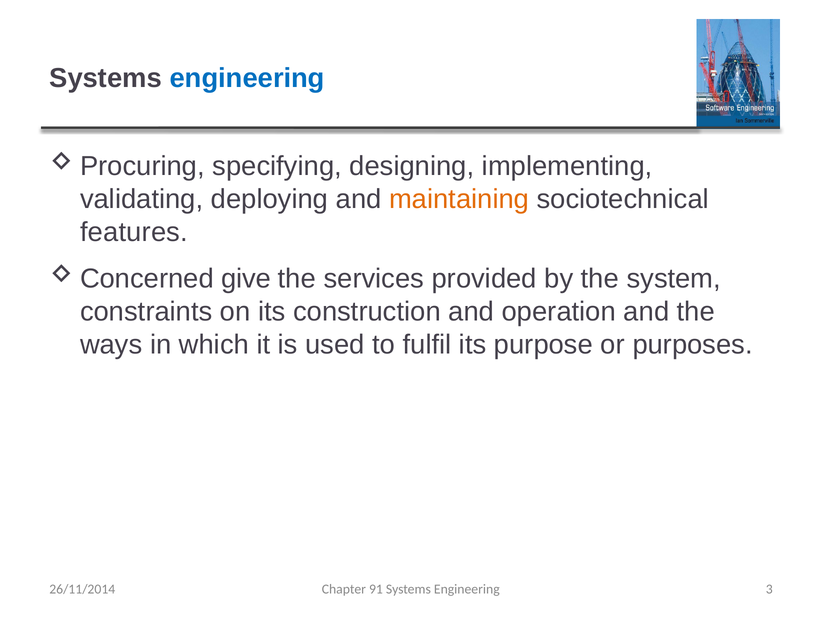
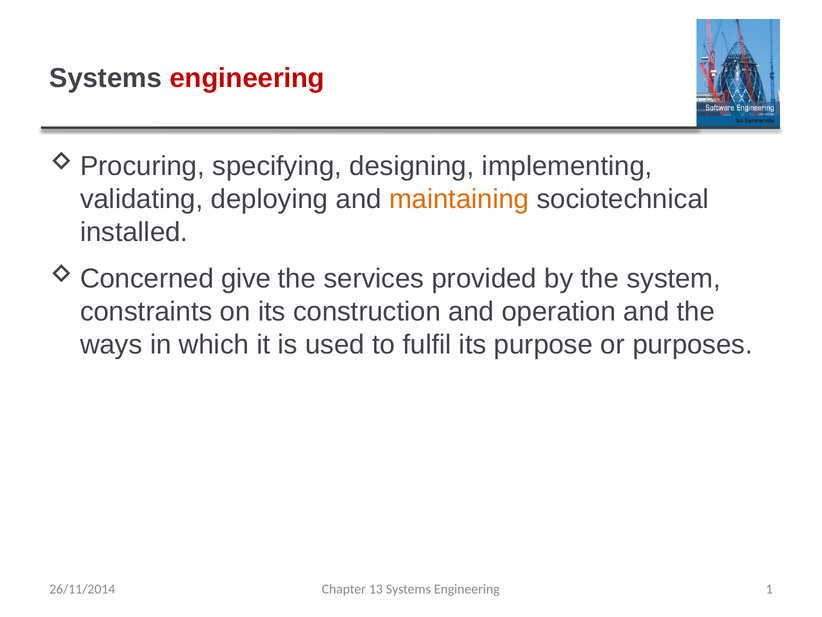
engineering colour: blue -> red (247, 78)
features: features -> installed (134, 232)
91: 91 -> 13 (376, 589)
3: 3 -> 1 (769, 589)
